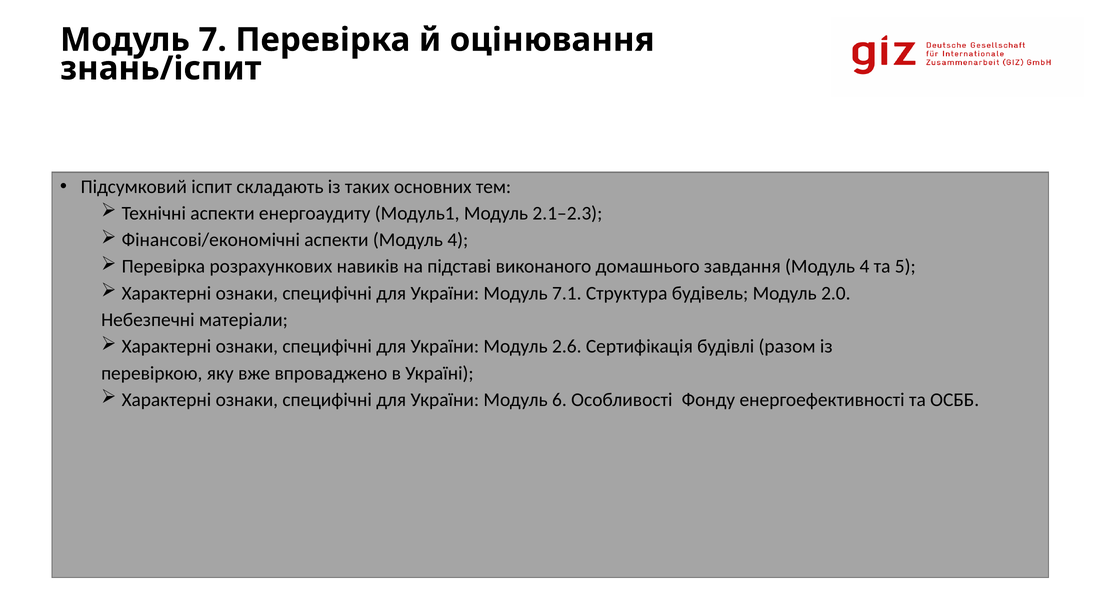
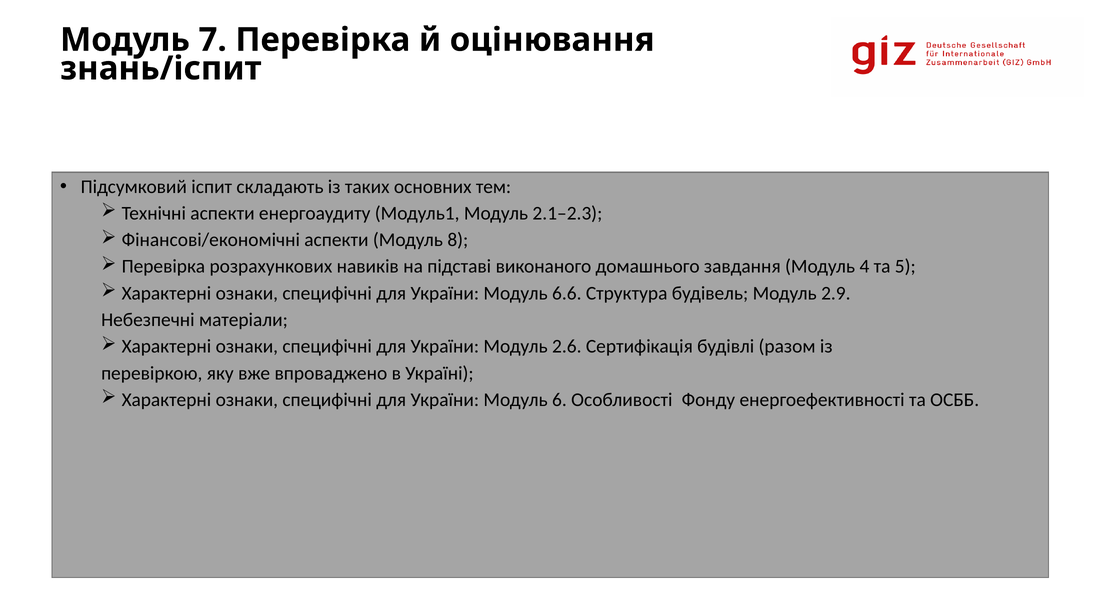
аспекти Модуль 4: 4 -> 8 (458, 240)
7.1: 7.1 -> 6.6 (567, 293)
2.0: 2.0 -> 2.9 (836, 293)
